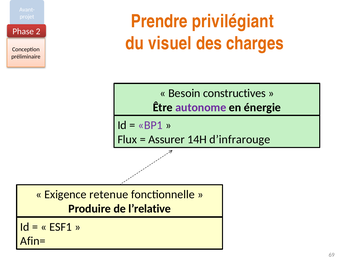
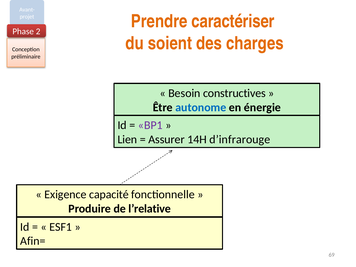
privilégiant: privilégiant -> caractériser (233, 21)
visuel: visuel -> soient (170, 43)
autonome colour: purple -> blue (201, 107)
Flux: Flux -> Lien (127, 140)
retenue: retenue -> capacité (109, 194)
